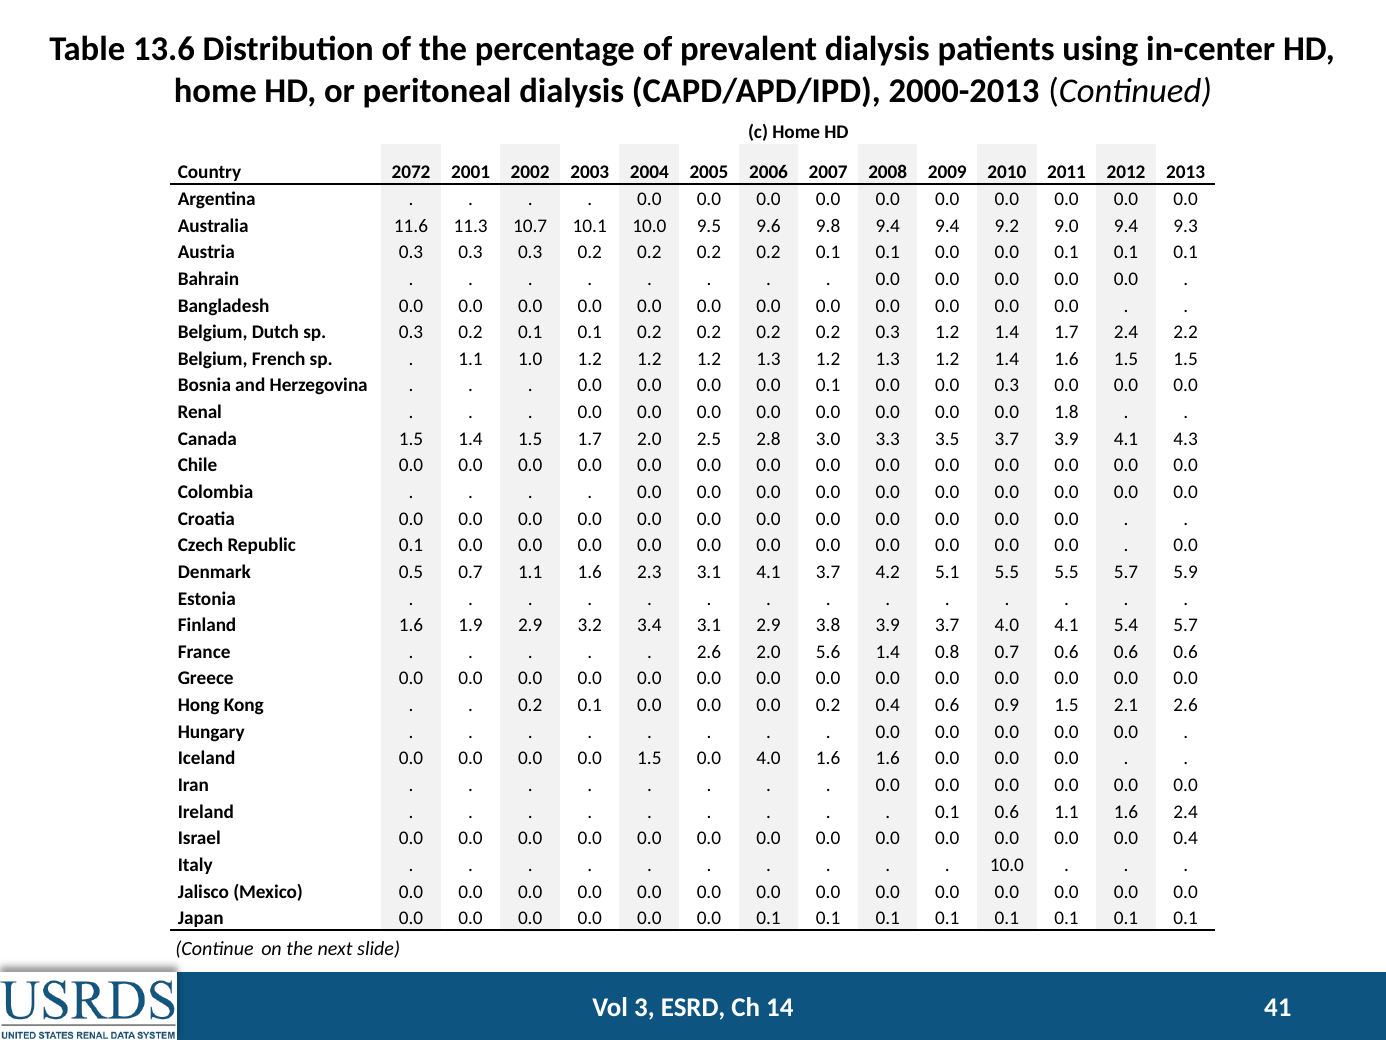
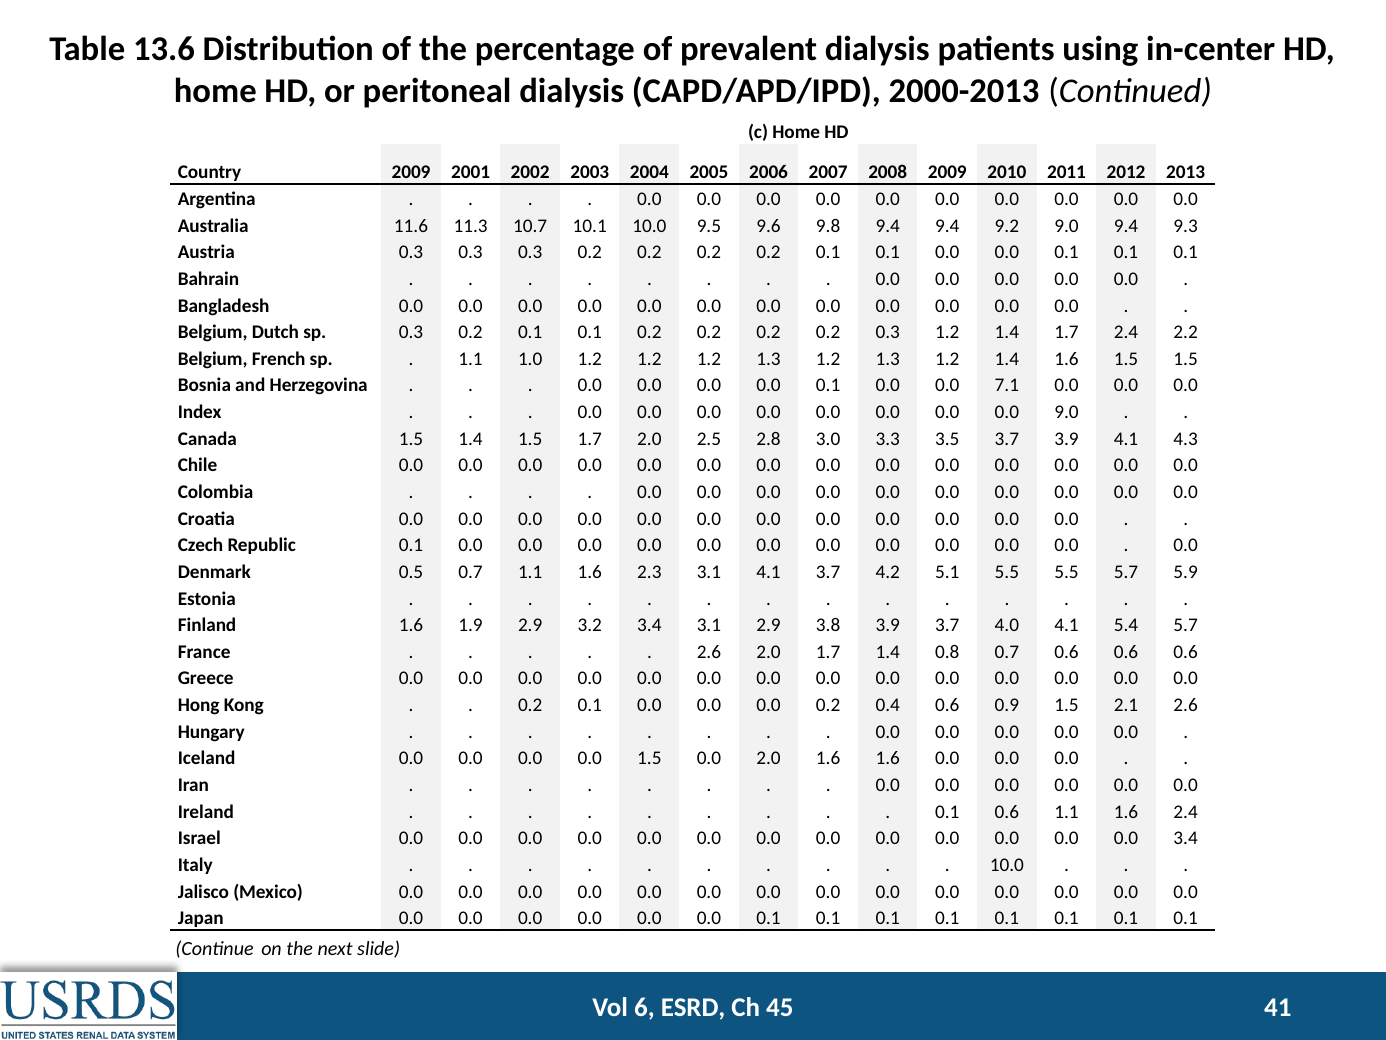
Country 2072: 2072 -> 2009 (411, 172)
0.0 0.3: 0.3 -> 7.1 (1007, 385)
Renal: Renal -> Index (200, 412)
0.0 1.8: 1.8 -> 9.0 (1066, 412)
2.0 5.6: 5.6 -> 1.7 (828, 652)
0.0 4.0: 4.0 -> 2.0 (769, 758)
0.0 0.4: 0.4 -> 3.4 (1186, 838)
3: 3 -> 6 (644, 1007)
14: 14 -> 45 (780, 1007)
